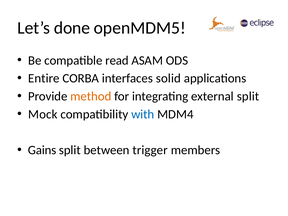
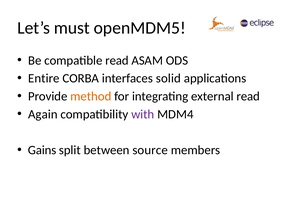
done: done -> must (72, 28)
external split: split -> read (248, 96)
Mock: Mock -> Again (43, 114)
with colour: blue -> purple (143, 114)
trigger: trigger -> source (150, 150)
